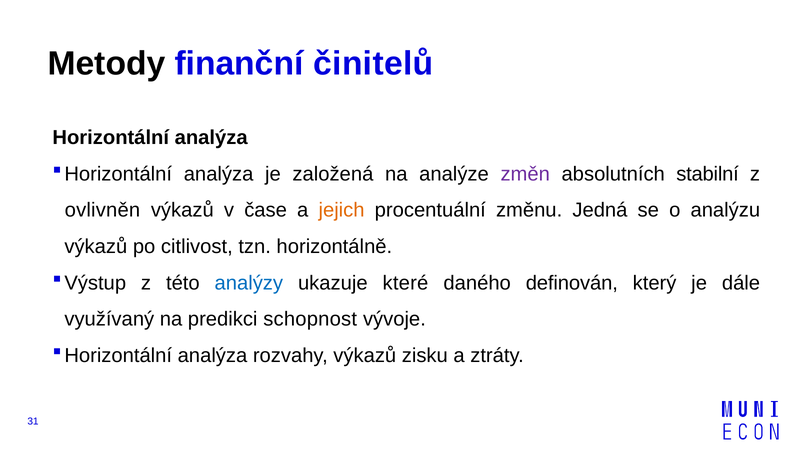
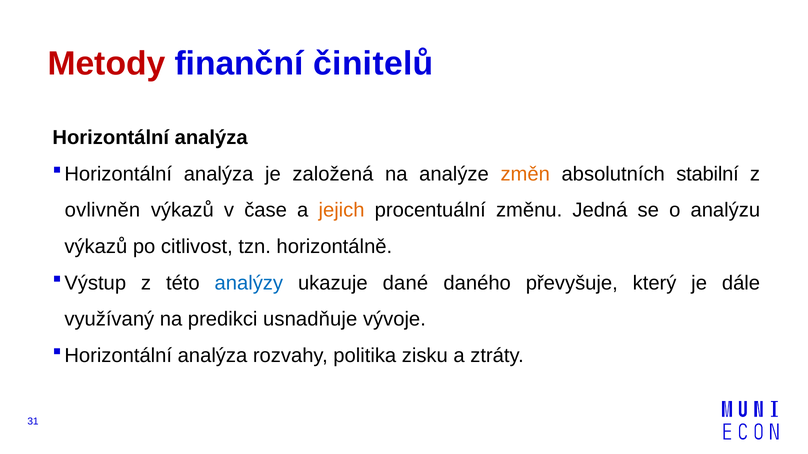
Metody colour: black -> red (107, 64)
změn colour: purple -> orange (525, 174)
které: které -> dané (405, 283)
definován: definován -> převyšuje (572, 283)
schopnost: schopnost -> usnadňuje (310, 320)
rozvahy výkazů: výkazů -> politika (365, 356)
